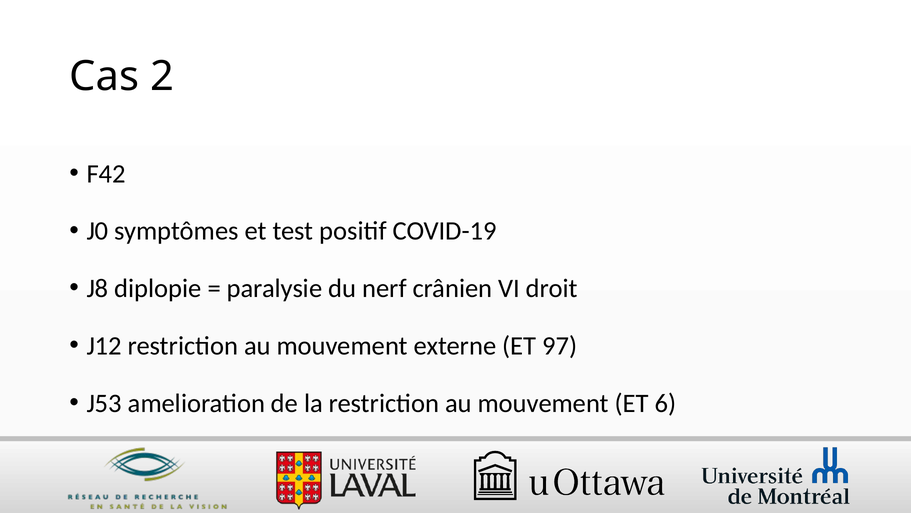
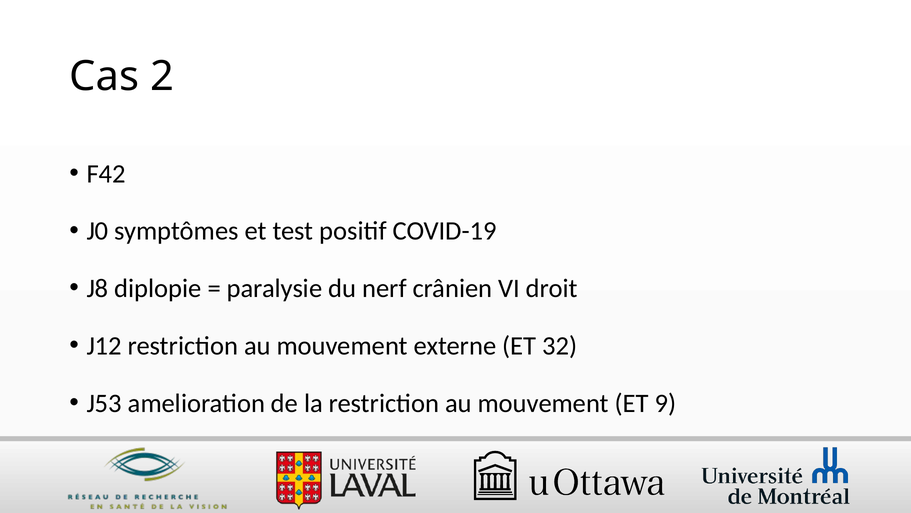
97: 97 -> 32 (560, 346)
6: 6 -> 9 (665, 403)
